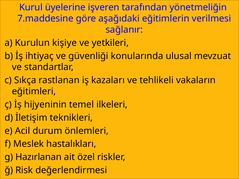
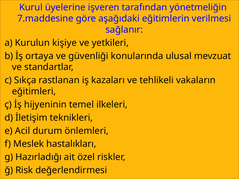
ihtiyaç: ihtiyaç -> ortaya (39, 56)
Hazırlanan: Hazırlanan -> Hazırladığı (39, 157)
